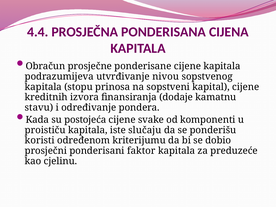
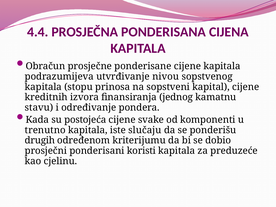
dodaje: dodaje -> jednog (176, 97)
proističu: proističu -> trenutno (45, 130)
koristi: koristi -> drugih (40, 140)
faktor: faktor -> koristi (141, 151)
